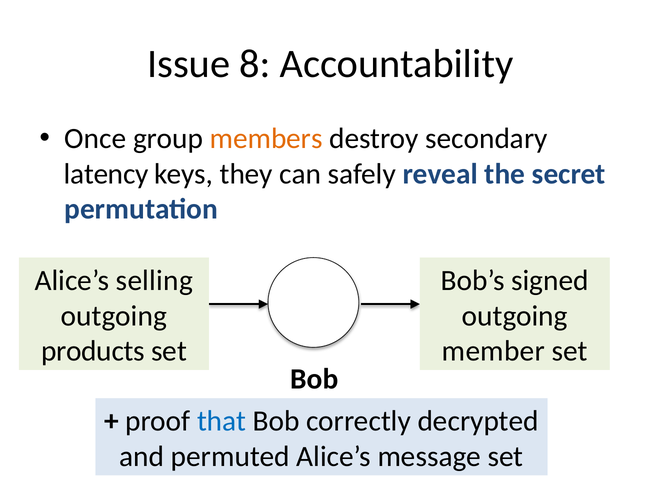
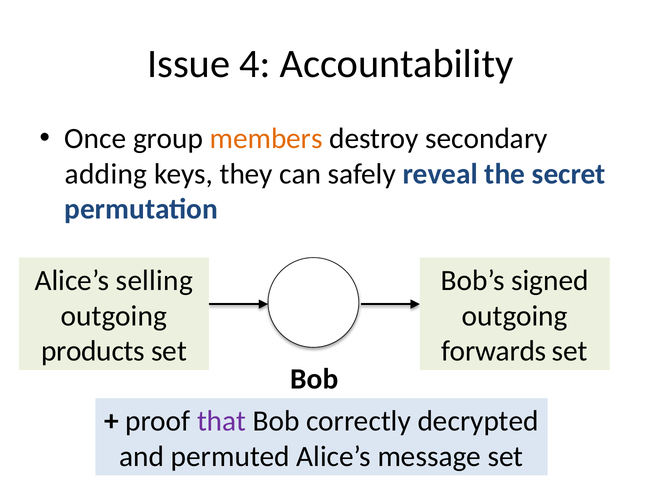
8: 8 -> 4 (255, 64)
latency: latency -> adding (106, 174)
member: member -> forwards (494, 351)
that colour: blue -> purple (222, 421)
